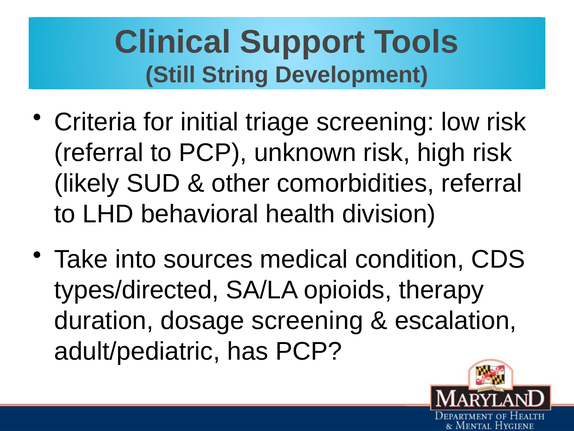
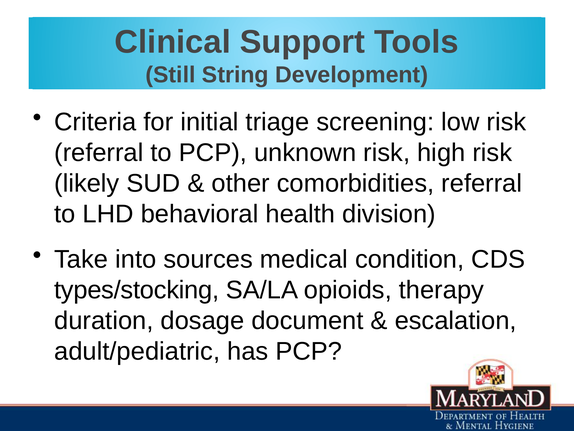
types/directed: types/directed -> types/stocking (137, 290)
dosage screening: screening -> document (307, 320)
